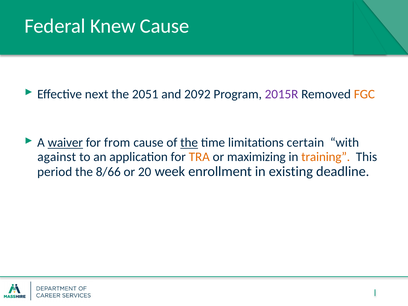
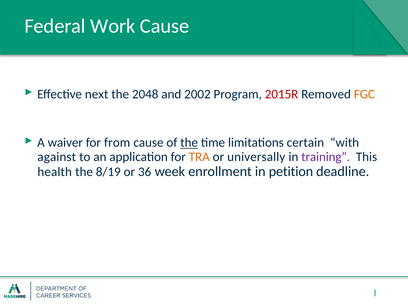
Knew: Knew -> Work (113, 26)
2051: 2051 -> 2048 (145, 94)
2092: 2092 -> 2002 (197, 94)
2015R colour: purple -> red (282, 94)
waiver underline: present -> none (65, 143)
maximizing: maximizing -> universally (256, 157)
training colour: orange -> purple (326, 157)
period: period -> health (55, 172)
8/66: 8/66 -> 8/19 (108, 172)
20: 20 -> 36 (145, 172)
existing: existing -> petition (291, 171)
